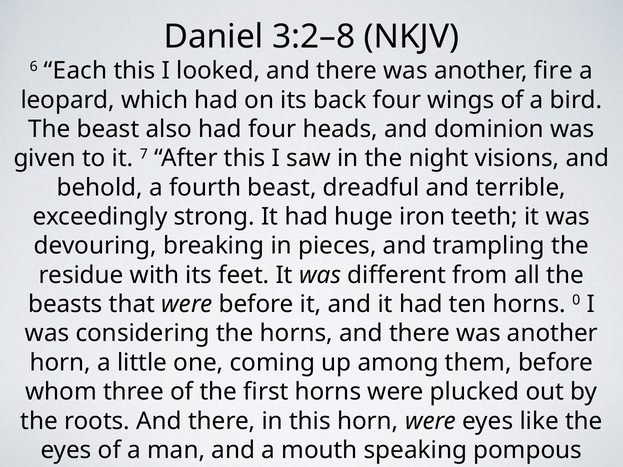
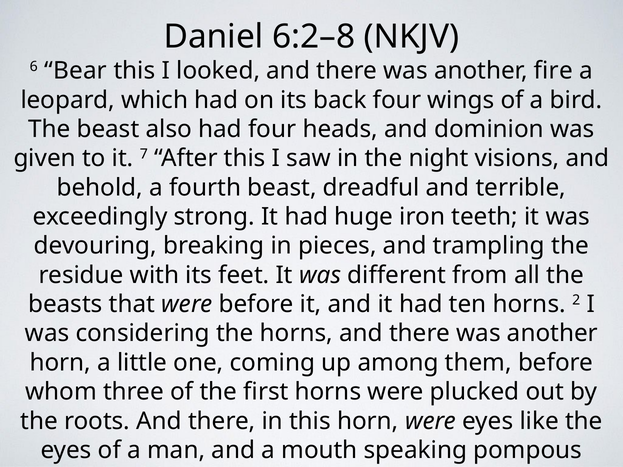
3:2–8: 3:2–8 -> 6:2–8 (314, 37)
Each: Each -> Bear (76, 71)
0: 0 -> 2 (576, 300)
